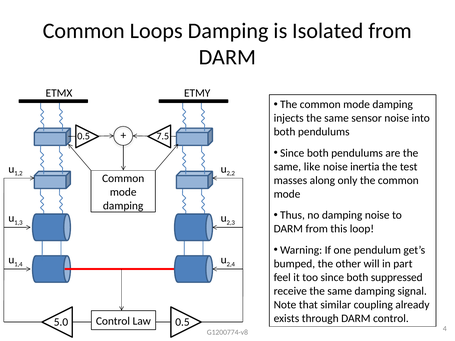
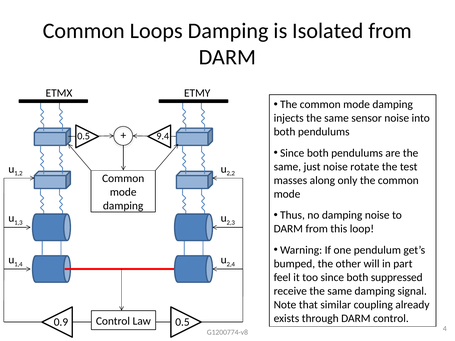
7.5: 7.5 -> 9.4 (163, 136)
like: like -> just (312, 167)
inertia: inertia -> rotate (365, 167)
5.0: 5.0 -> 0.9 (61, 322)
